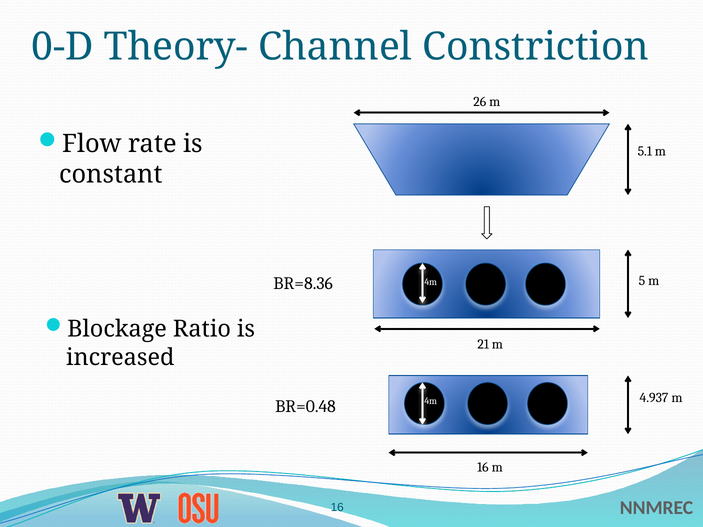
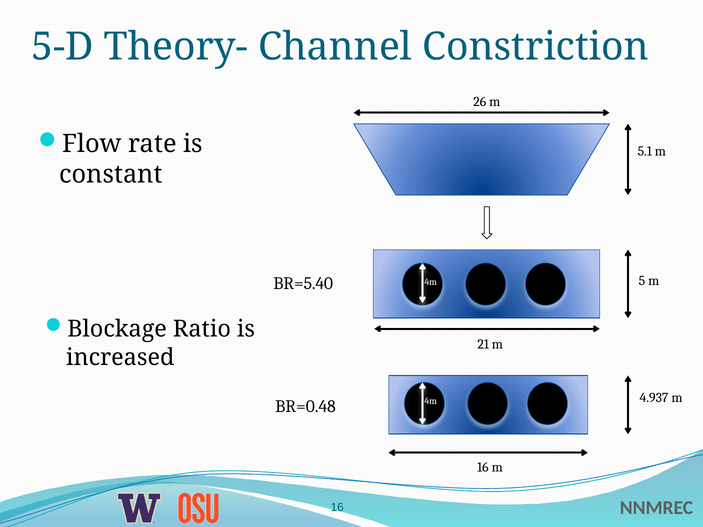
0-D: 0-D -> 5-D (62, 47)
BR=8.36: BR=8.36 -> BR=5.40 (303, 284)
